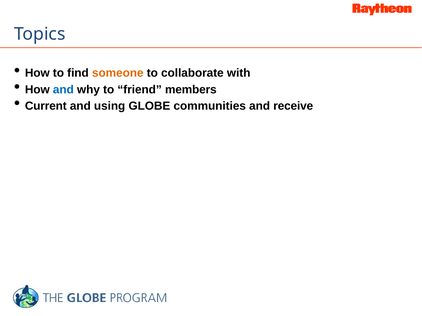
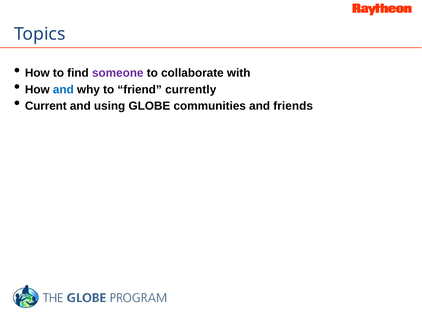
someone colour: orange -> purple (118, 73)
members: members -> currently (191, 90)
receive: receive -> friends (293, 106)
